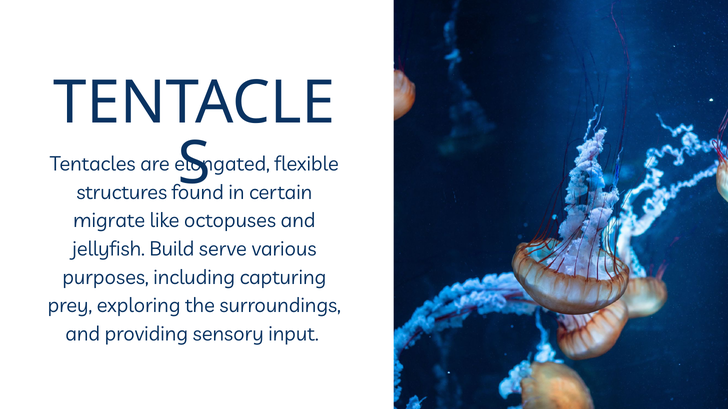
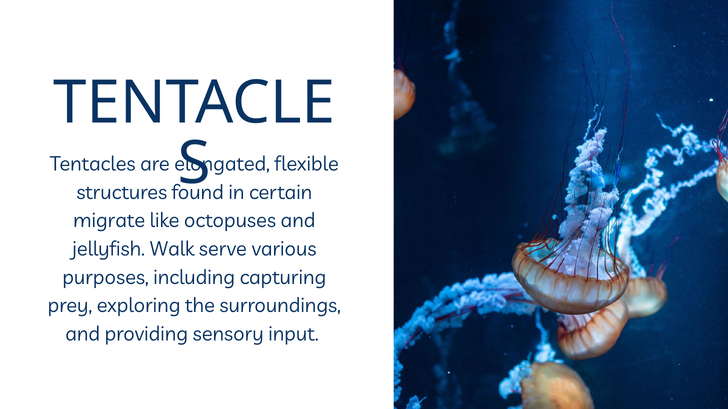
Build: Build -> Walk (172, 249)
